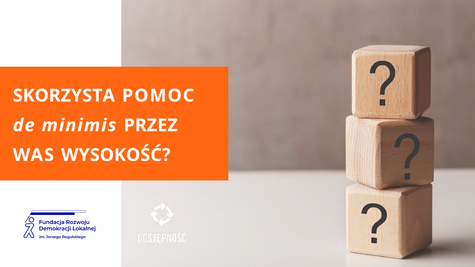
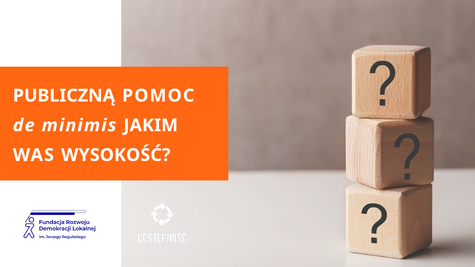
SKORZYSTA: SKORZYSTA -> PUBLICZNĄ (64, 96)
PRZEZ: PRZEZ -> JAKIM (151, 125)
